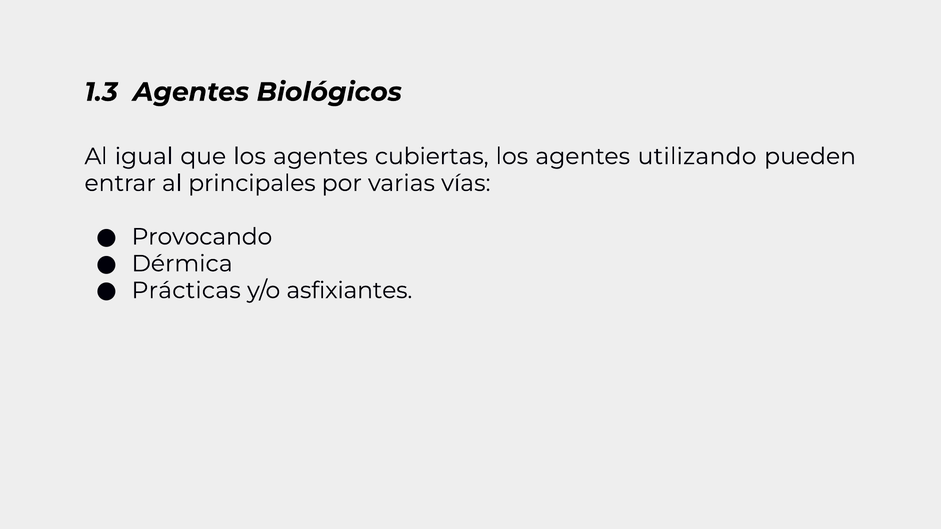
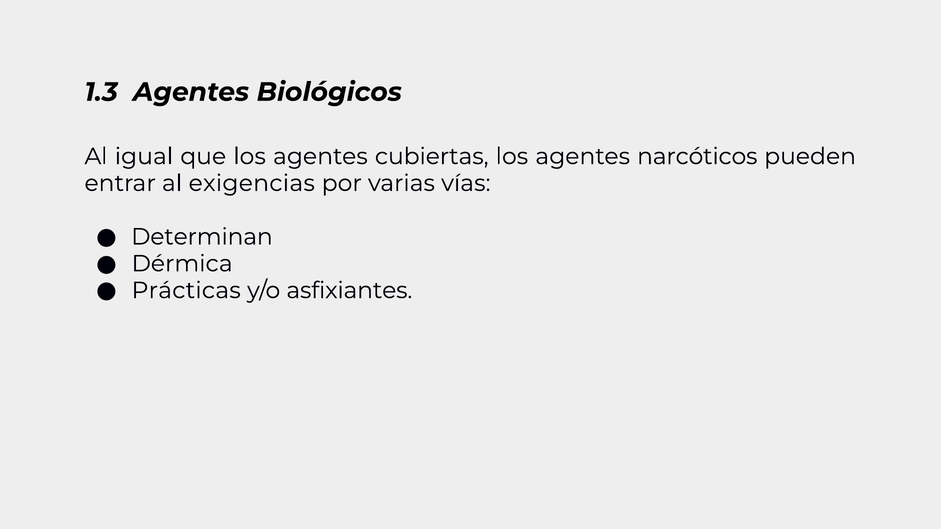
utilizando: utilizando -> narcóticos (697, 157)
principales: principales -> exigencias (252, 183)
Provocando: Provocando -> Determinan (202, 237)
